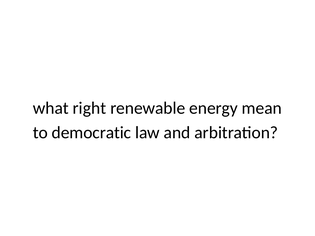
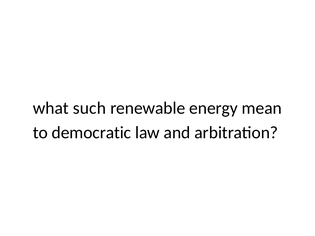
right: right -> such (89, 108)
